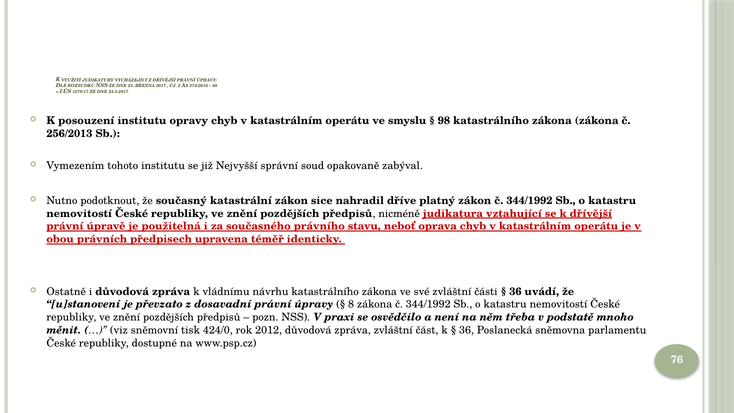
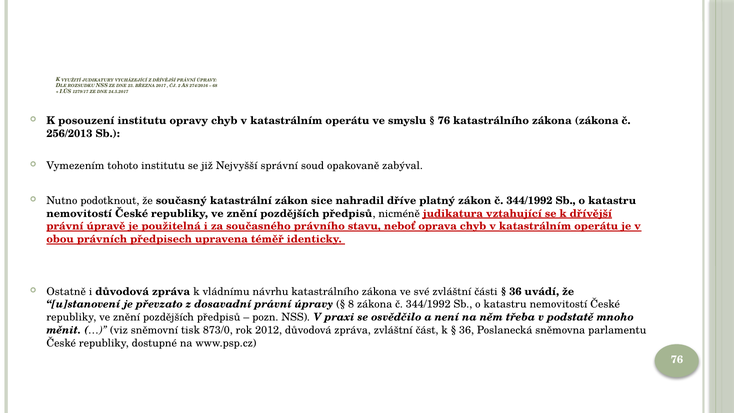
98: 98 -> 76 (444, 121)
424/0: 424/0 -> 873/0 (218, 330)
